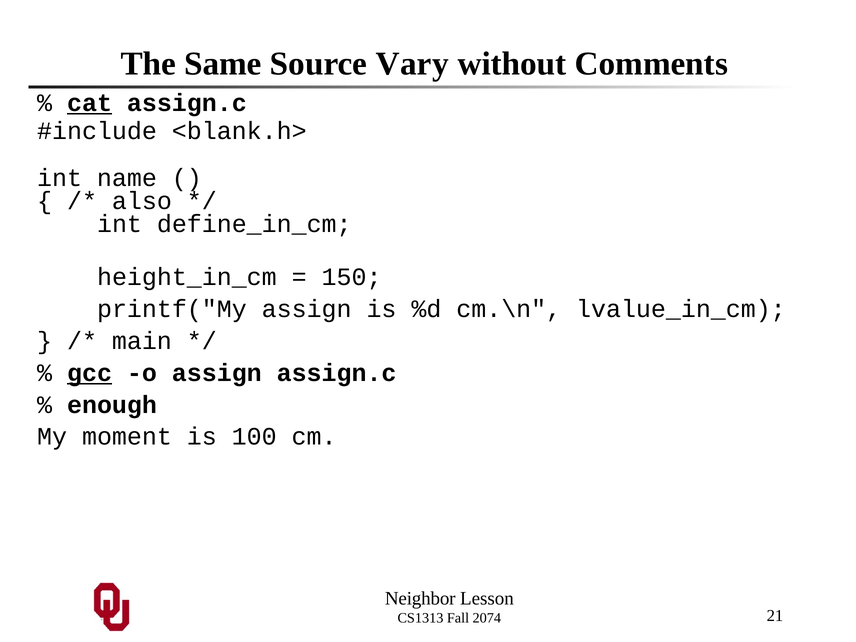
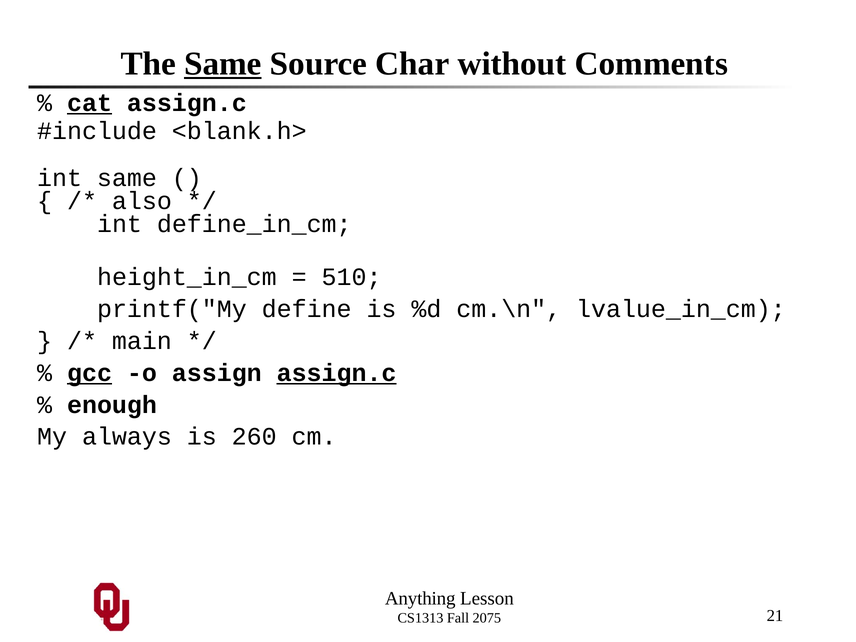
Same underline: none -> present (223, 64)
Vary: Vary -> Char (412, 64)
int name: name -> same (127, 178)
150: 150 -> 510 (352, 277)
printf("My assign: assign -> define (307, 309)
assign.c underline: none -> present (337, 373)
moment: moment -> always (127, 437)
100: 100 -> 260 (254, 437)
Neighbor: Neighbor -> Anything (420, 598)
2074: 2074 -> 2075 (487, 618)
